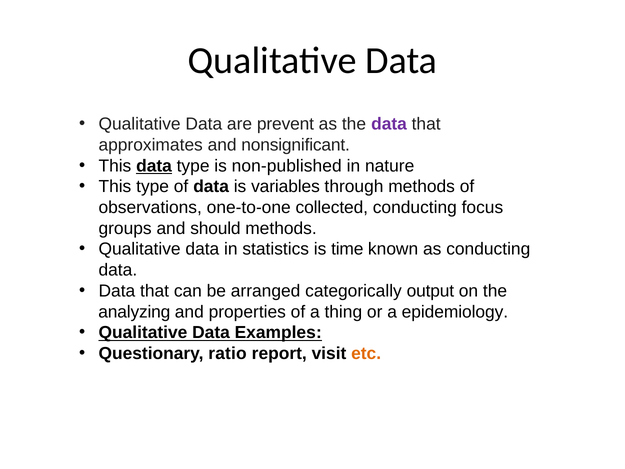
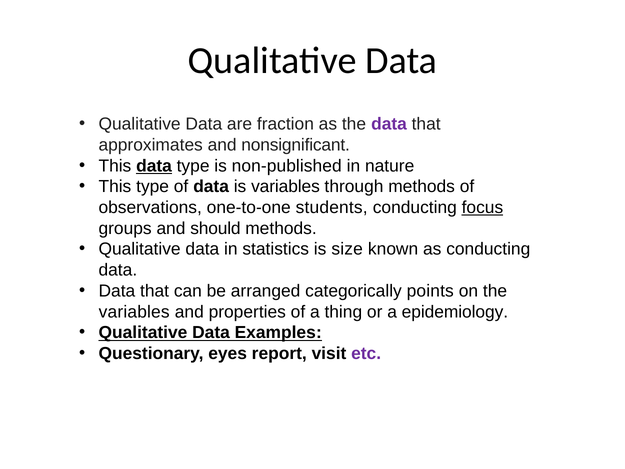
prevent: prevent -> fraction (285, 124)
collected: collected -> students (332, 207)
focus underline: none -> present (482, 207)
time: time -> size (347, 249)
output: output -> points (430, 291)
analyzing: analyzing -> variables (134, 312)
ratio: ratio -> eyes (228, 353)
etc colour: orange -> purple (366, 353)
